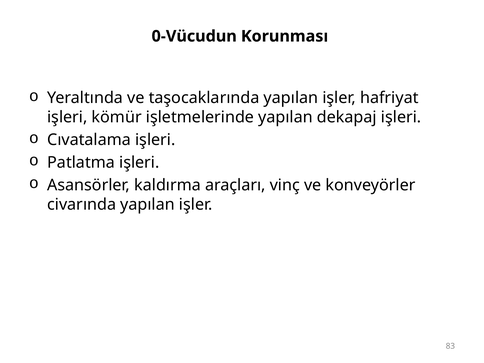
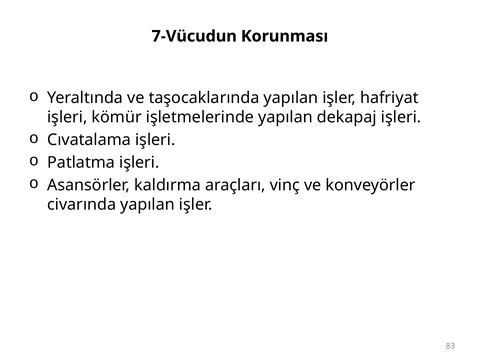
0-Vücudun: 0-Vücudun -> 7-Vücudun (194, 36)
